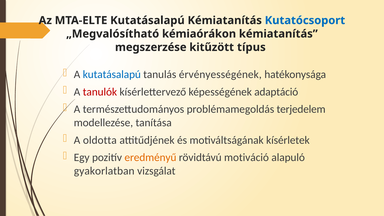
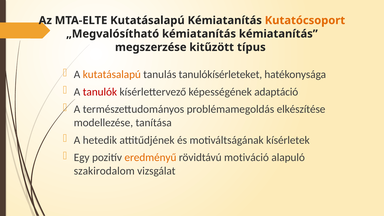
Kutatócsoport colour: blue -> orange (305, 20)
„Megvalósítható kémiaórákon: kémiaórákon -> kémiatanítás (199, 34)
kutatásalapú colour: blue -> orange (112, 74)
érvényességének: érvényességének -> tanulókísérleteket (220, 74)
terjedelem: terjedelem -> elkészítése (301, 109)
oldotta: oldotta -> hetedik (100, 140)
gyakorlatban: gyakorlatban -> szakirodalom (104, 171)
